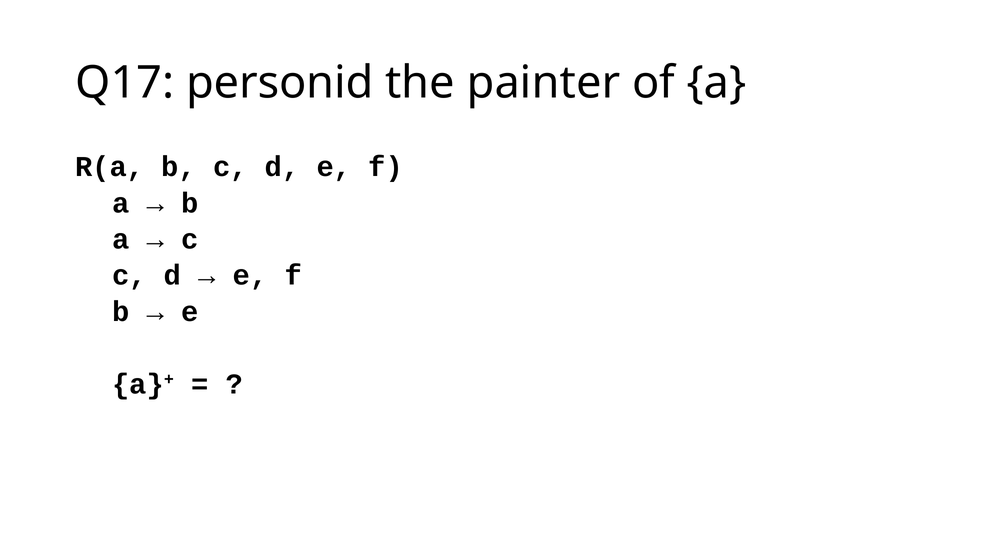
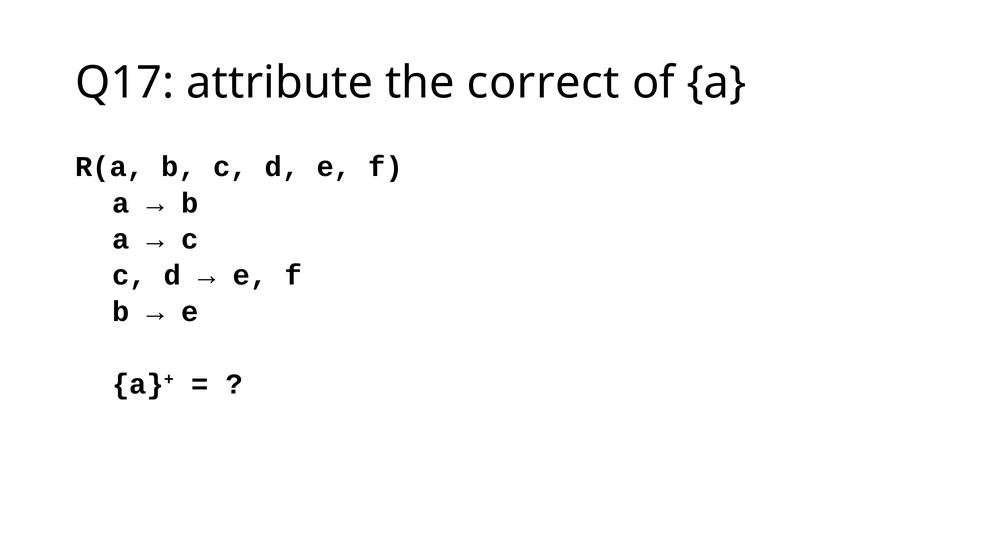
personid: personid -> attribute (280, 83)
painter: painter -> correct (543, 83)
